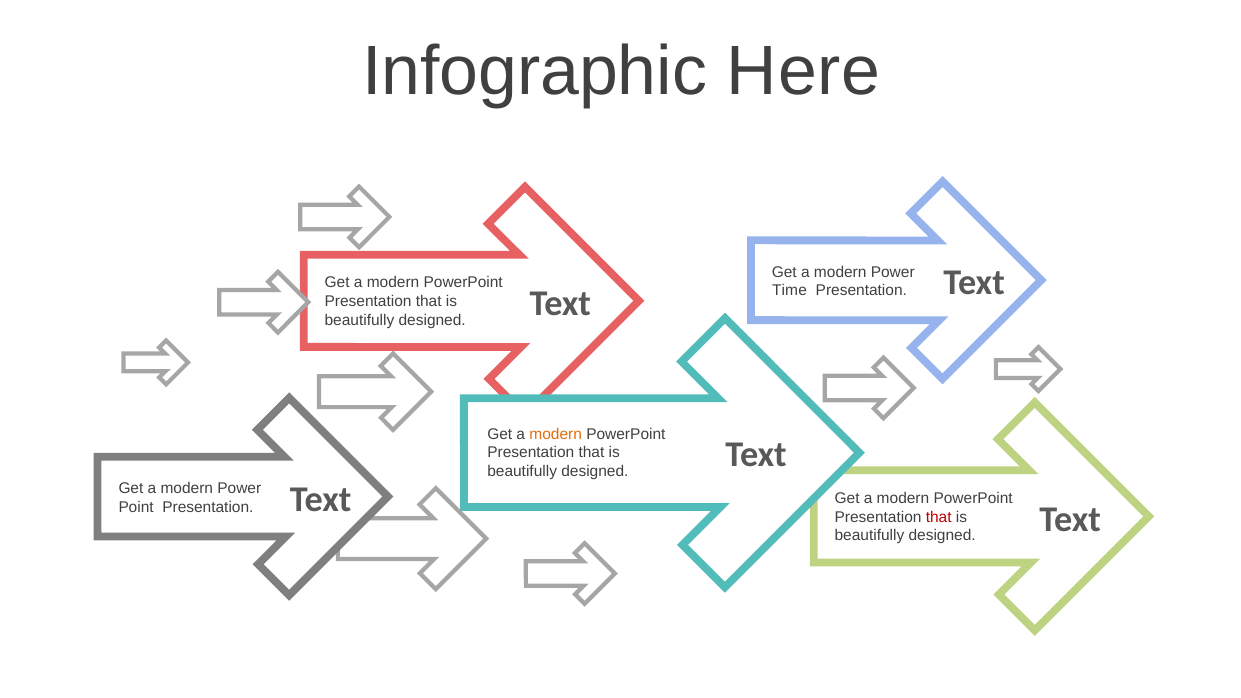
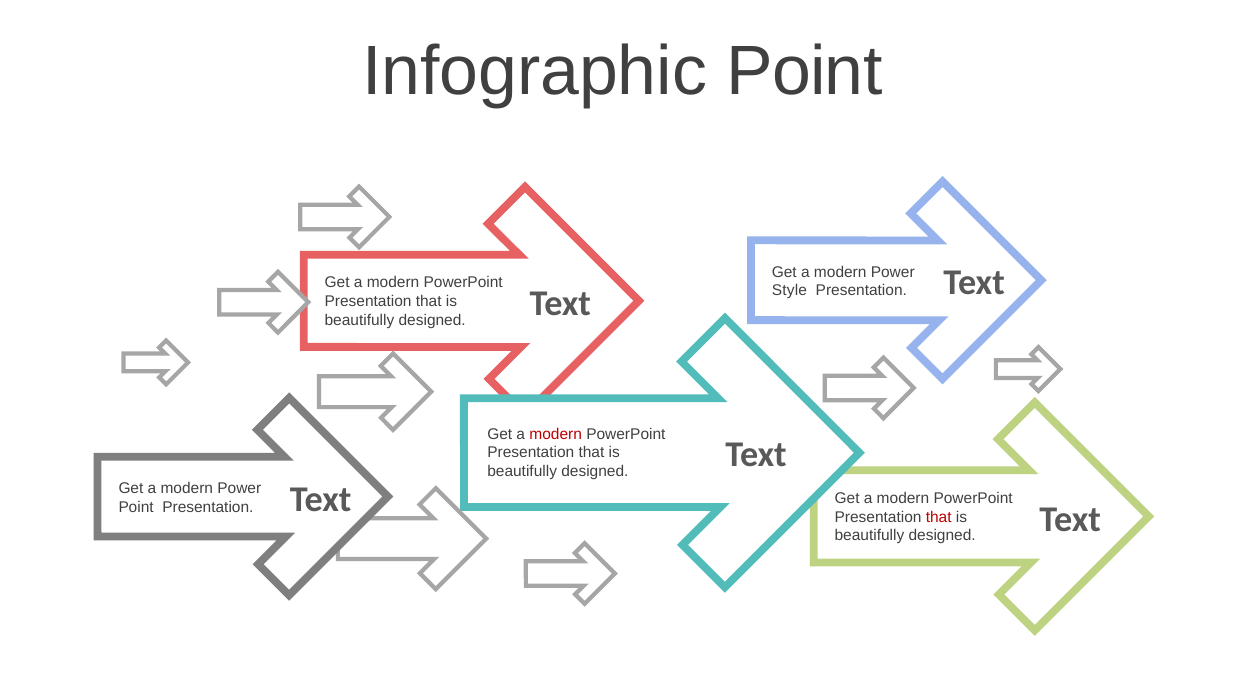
Infographic Here: Here -> Point (804, 71)
Time: Time -> Style (789, 291)
modern colour: orange -> red (556, 434)
